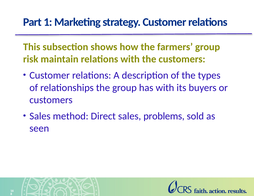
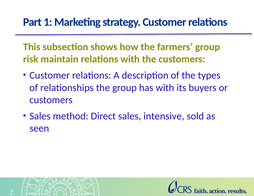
problems: problems -> intensive (164, 116)
